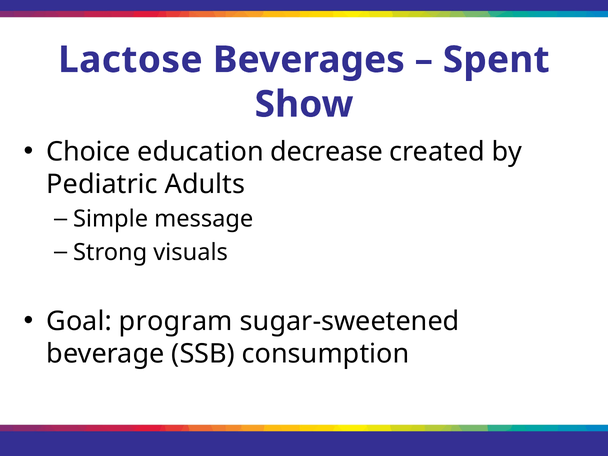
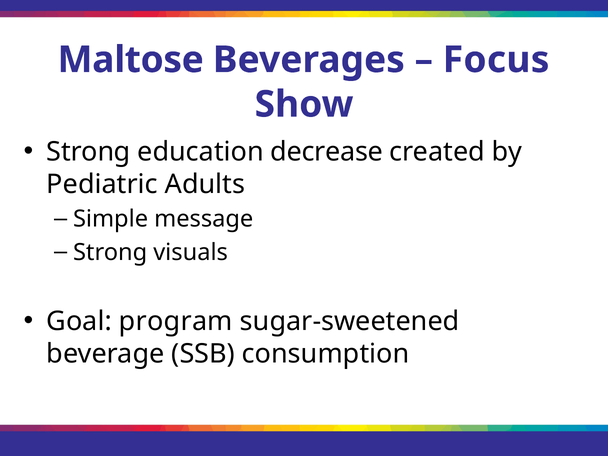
Lactose: Lactose -> Maltose (131, 60)
Spent: Spent -> Focus (496, 60)
Choice: Choice -> Strong (89, 152)
